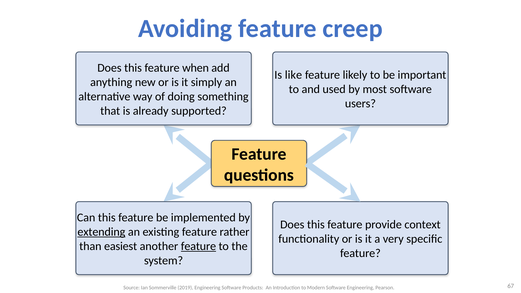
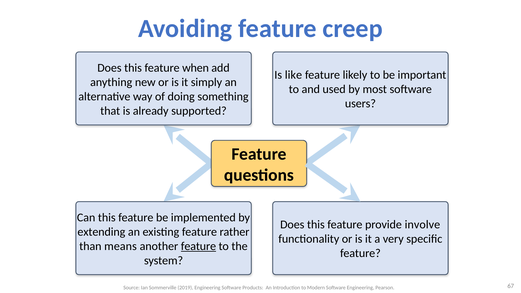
context: context -> involve (422, 225)
extending underline: present -> none (101, 232)
easiest: easiest -> means (121, 246)
